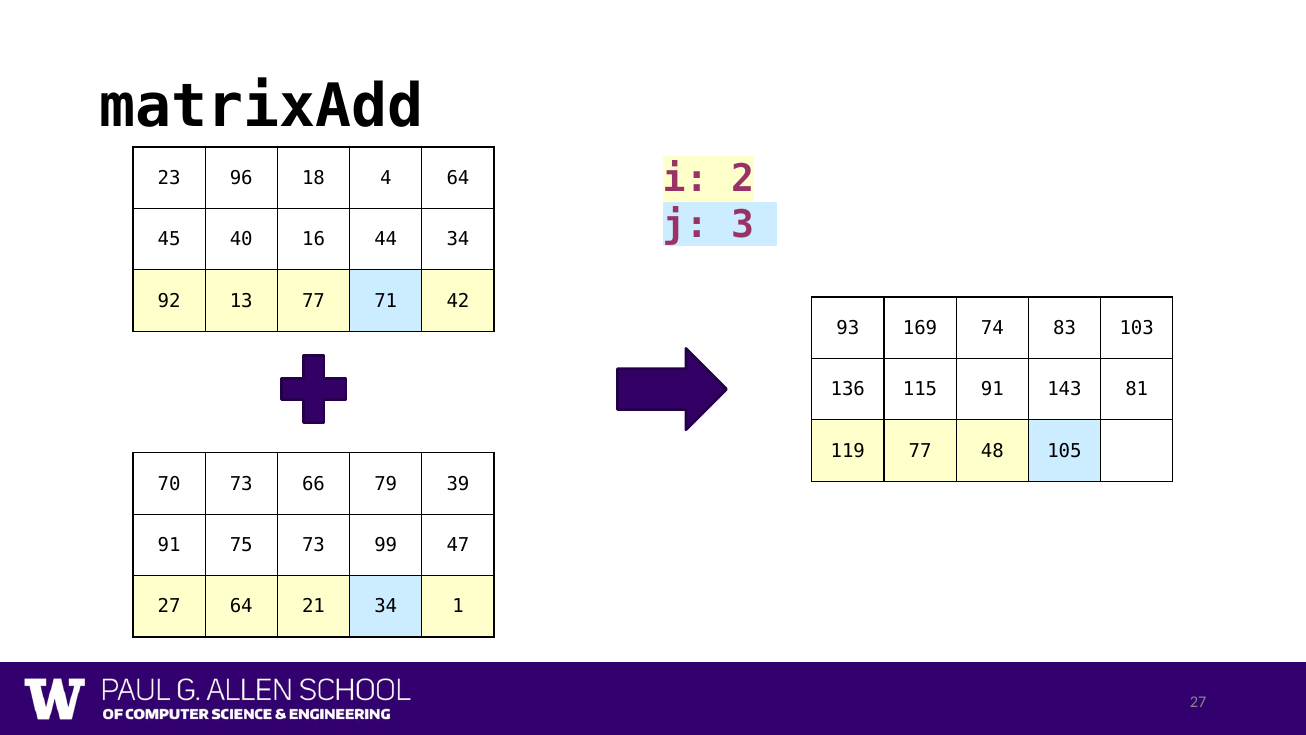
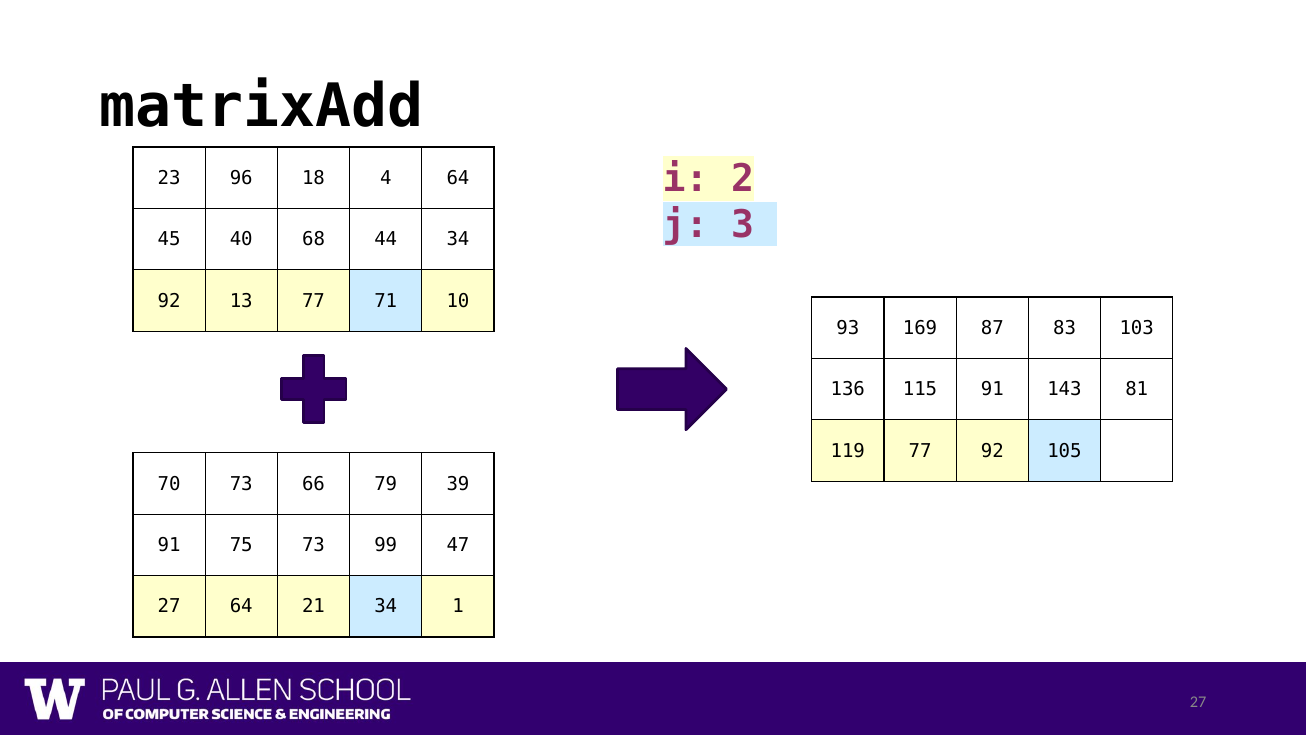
16: 16 -> 68 (314, 239)
42: 42 -> 10 (458, 301)
74: 74 -> 87 (992, 328)
77 48: 48 -> 92 (992, 450)
